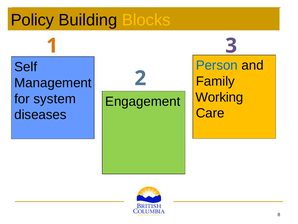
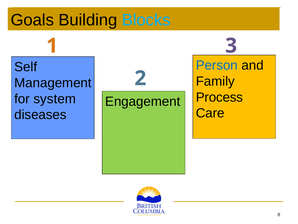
Policy: Policy -> Goals (32, 20)
Blocks colour: yellow -> light blue (146, 20)
Working: Working -> Process (219, 97)
